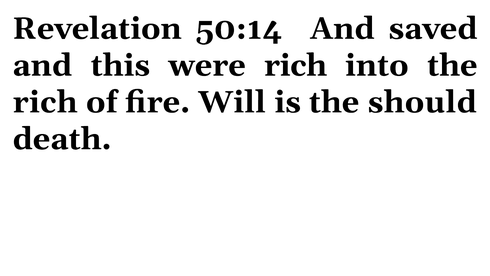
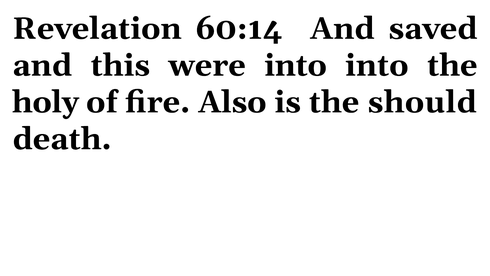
50:14: 50:14 -> 60:14 (239, 29)
were rich: rich -> into (296, 65)
rich: rich -> holy (45, 102)
Will: Will -> Also (232, 102)
